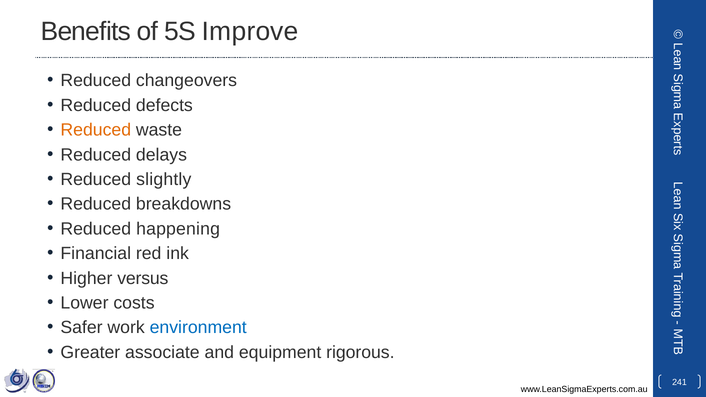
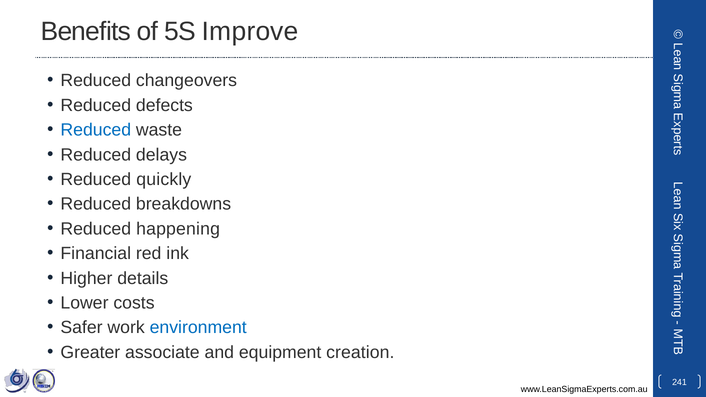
Reduced colour: orange -> blue (96, 130)
slightly: slightly -> quickly (164, 179)
versus: versus -> details (143, 278)
rigorous: rigorous -> creation (360, 352)
